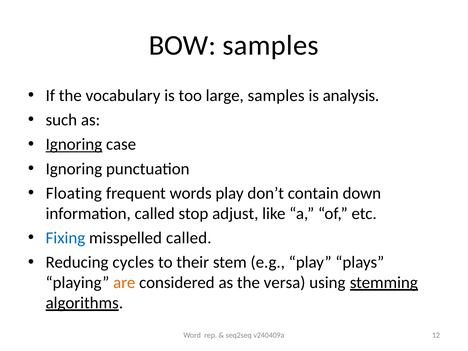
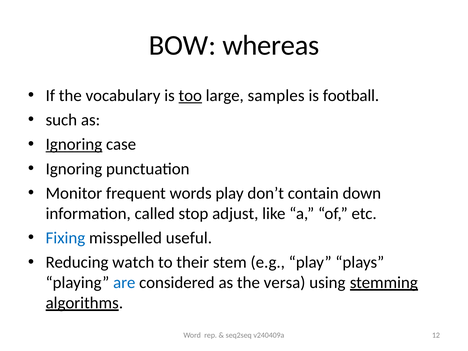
BOW samples: samples -> whereas (271, 45)
too underline: none -> present (190, 96)
analysis: analysis -> football (351, 96)
Floating: Floating -> Monitor (74, 193)
misspelled called: called -> useful (189, 238)
cycles: cycles -> watch (133, 262)
are colour: orange -> blue (124, 283)
